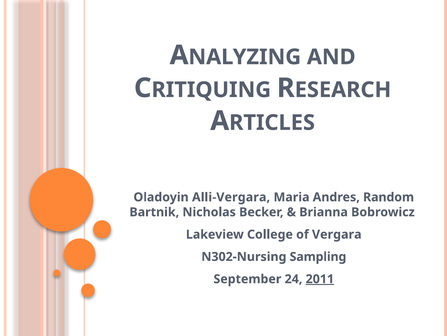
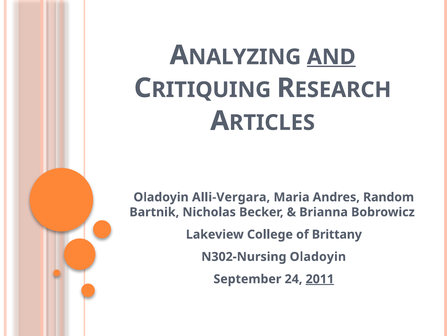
AND underline: none -> present (331, 57)
Vergara: Vergara -> Brittany (337, 234)
N302-Nursing Sampling: Sampling -> Oladoyin (318, 256)
